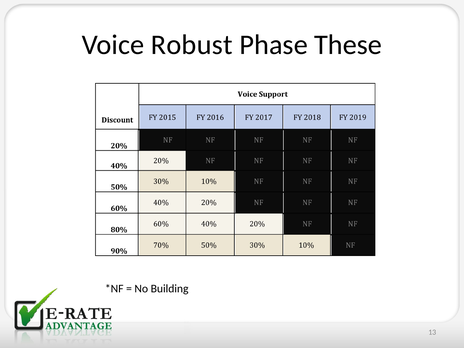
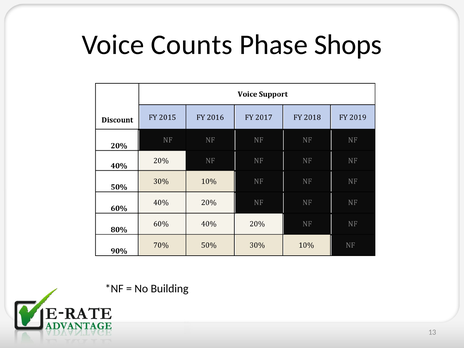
Robust: Robust -> Counts (192, 45)
These: These -> Shops (348, 45)
